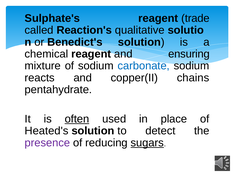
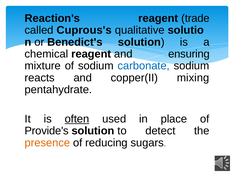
Sulphate's: Sulphate's -> Reaction's (52, 18)
Reaction's: Reaction's -> Cuprous's (84, 30)
chains: chains -> mixing (193, 78)
Heated's: Heated's -> Provide's (47, 131)
presence colour: purple -> orange (47, 143)
sugars underline: present -> none (147, 143)
